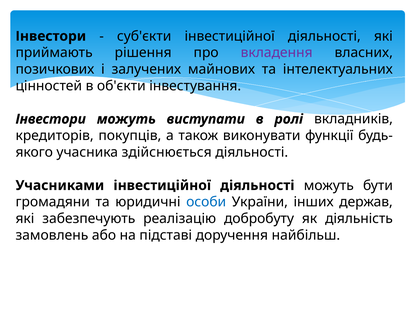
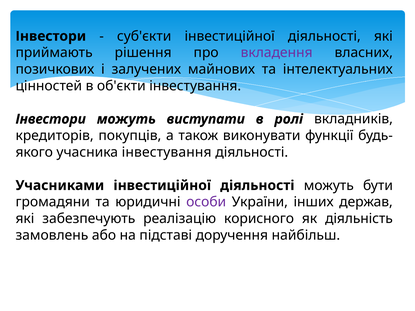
учасника здійснюється: здійснюється -> інвестування (167, 152)
особи colour: blue -> purple (206, 202)
добробуту: добробуту -> корисного (259, 219)
